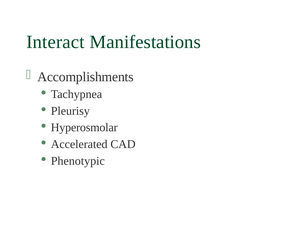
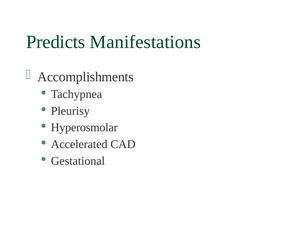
Interact: Interact -> Predicts (56, 42)
Phenotypic: Phenotypic -> Gestational (78, 161)
